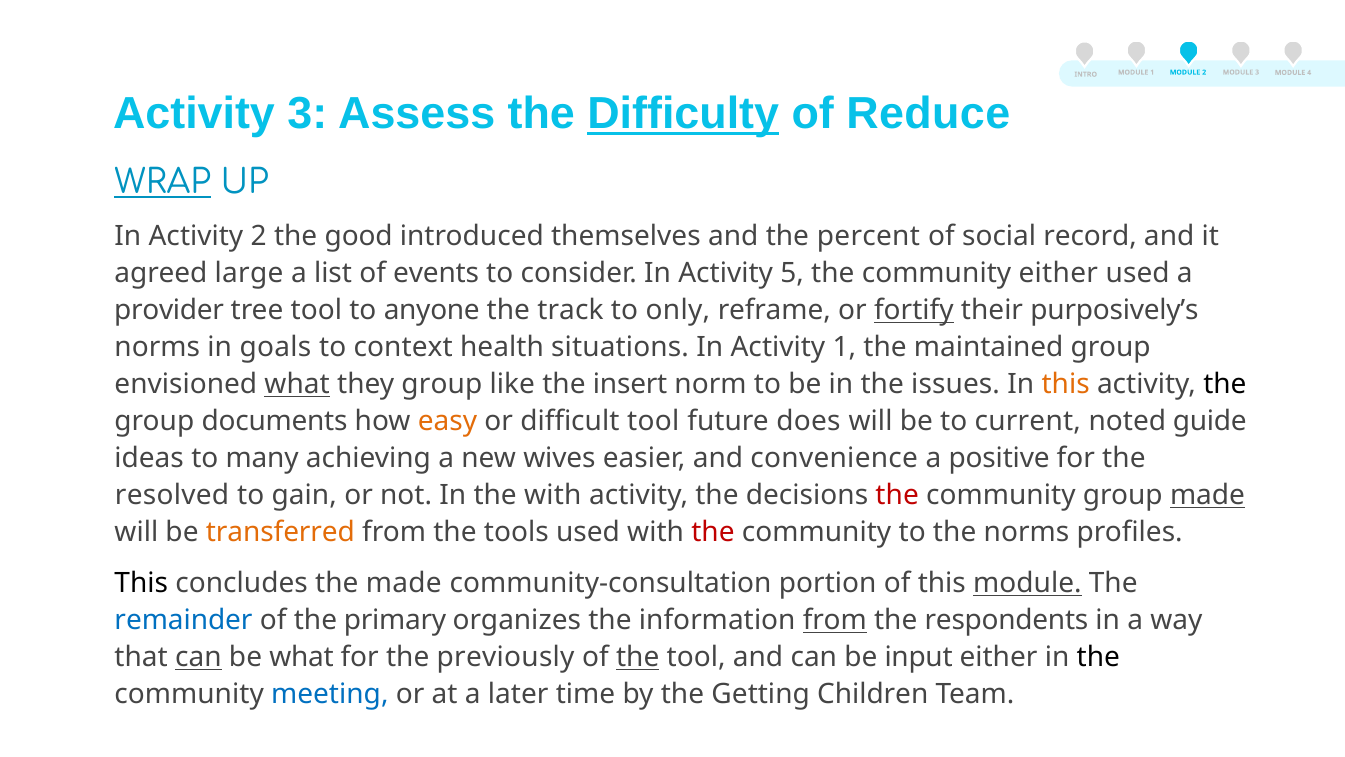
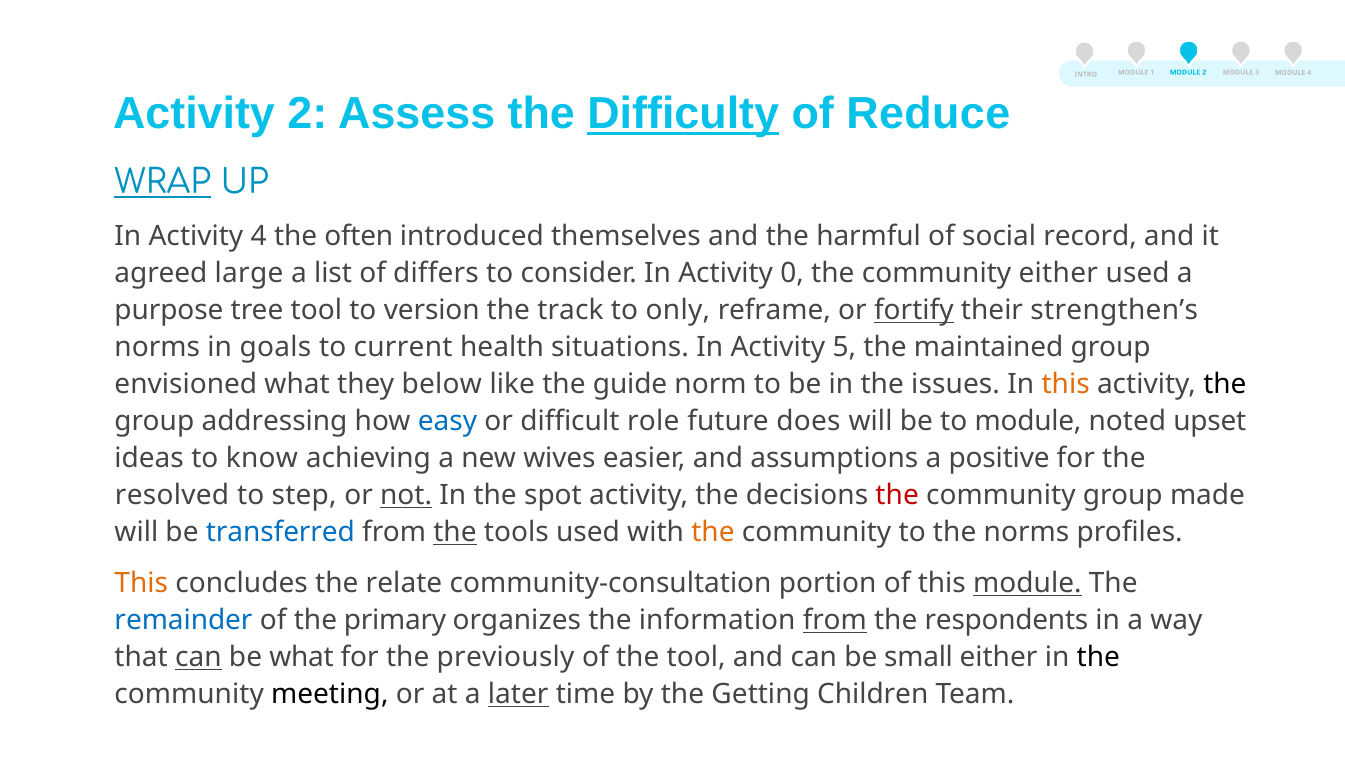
Activity 3: 3 -> 2 (307, 114)
Activity 2: 2 -> 4 (259, 236)
good: good -> often (359, 236)
percent: percent -> harmful (869, 236)
events: events -> differs (436, 273)
5: 5 -> 0 (792, 273)
provider: provider -> purpose (169, 310)
anyone: anyone -> version (432, 310)
purposively’s: purposively’s -> strengthen’s (1114, 310)
context: context -> current (403, 347)
Activity 1: 1 -> 5 (844, 347)
what underline: present -> none (297, 384)
they group: group -> below (442, 384)
insert: insert -> guide (630, 384)
documents: documents -> addressing (274, 421)
easy colour: orange -> blue (447, 421)
difficult tool: tool -> role (653, 421)
to current: current -> module (1028, 421)
guide: guide -> upset (1210, 421)
many: many -> know (262, 458)
convenience: convenience -> assumptions (834, 458)
gain: gain -> step (304, 495)
not underline: none -> present (406, 495)
the with: with -> spot (553, 495)
made underline: present -> none (1208, 495)
transferred colour: orange -> blue (280, 532)
the underline: none -> present (455, 532)
the colour: red -> orange (713, 532)
This colour: black -> orange (141, 583)
the made: made -> relate (404, 583)
the underline: present -> none (638, 657)
input: input -> small (919, 657)
meeting colour: blue -> black (330, 694)
later underline: none -> present (518, 694)
